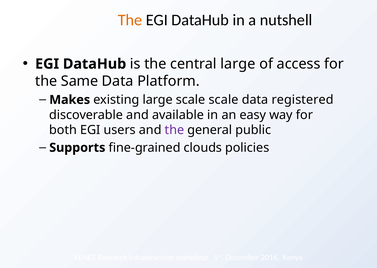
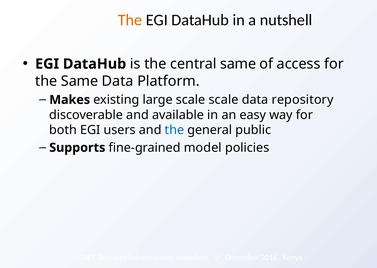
central large: large -> same (238, 64)
registered: registered -> repository (303, 100)
the colour: purple -> blue (174, 130)
clouds: clouds -> model (203, 147)
